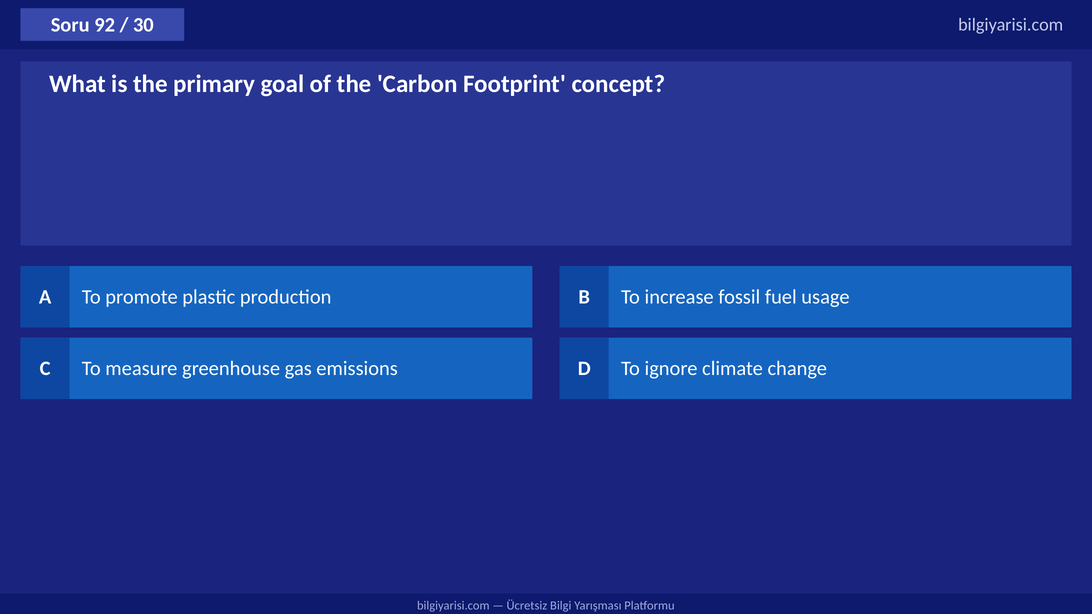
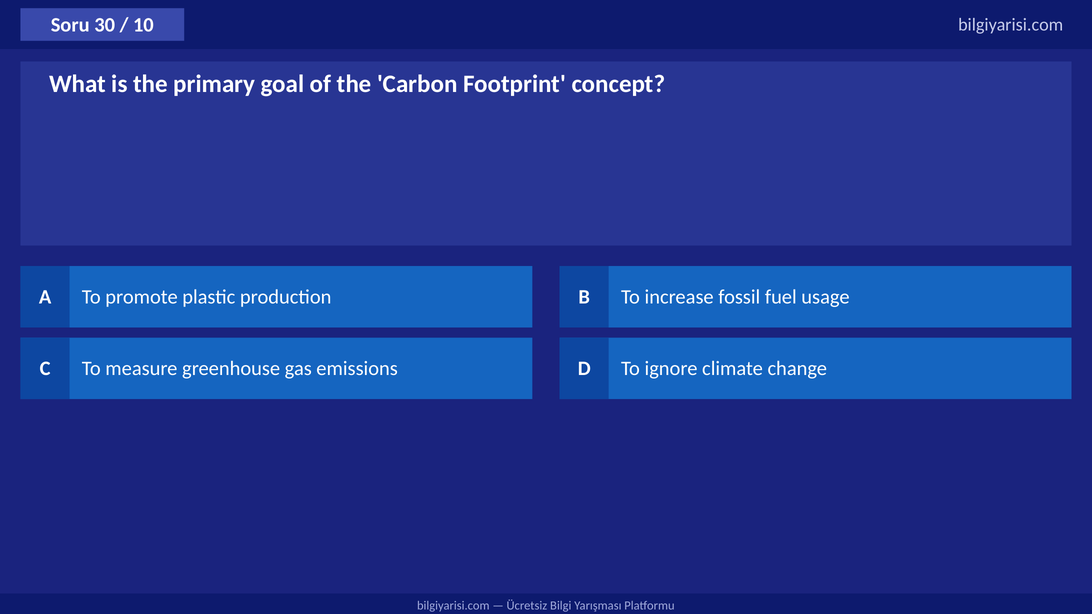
92: 92 -> 30 (105, 25)
30: 30 -> 10 (143, 25)
